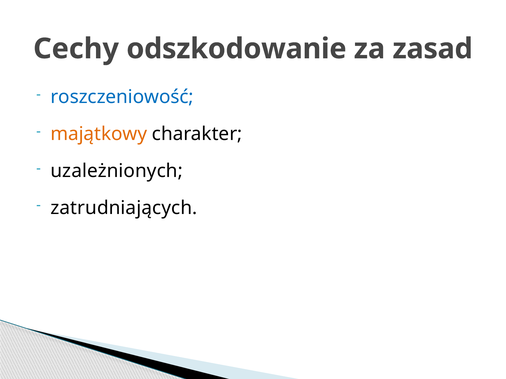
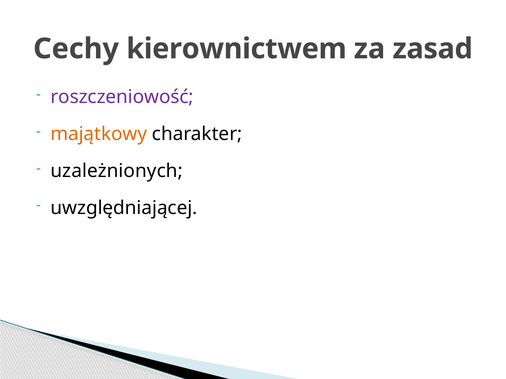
odszkodowanie: odszkodowanie -> kierownictwem (236, 49)
roszczeniowość colour: blue -> purple (122, 97)
zatrudniających: zatrudniających -> uwzględniającej (124, 208)
